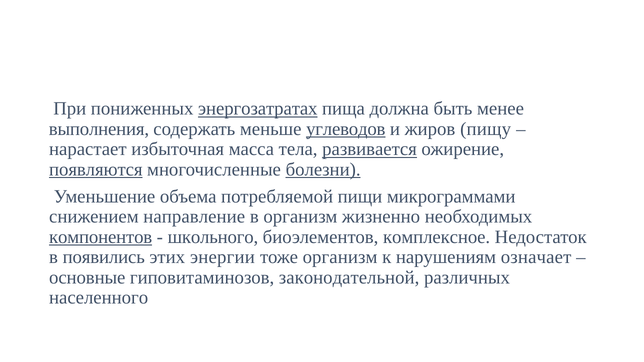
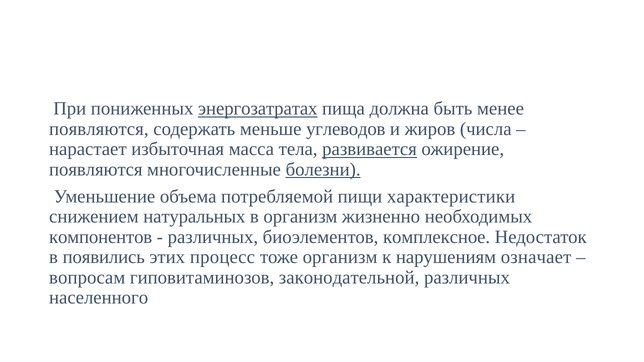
выполнения: выполнения -> появляются (99, 129)
углеводов underline: present -> none (346, 129)
пищу: пищу -> числа (486, 129)
появляются underline: present -> none (96, 170)
микрограммами: микрограммами -> характеристики (451, 197)
направление: направление -> натуральных (194, 217)
компонентов underline: present -> none (101, 237)
школьного: школьного -> различных (213, 237)
энергии: энергии -> процесс (222, 257)
основные: основные -> вопросам (87, 278)
